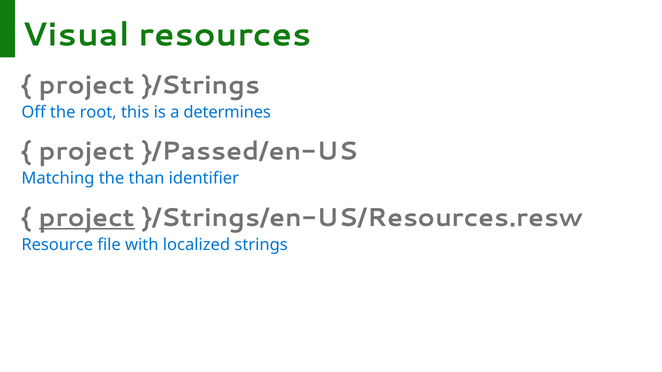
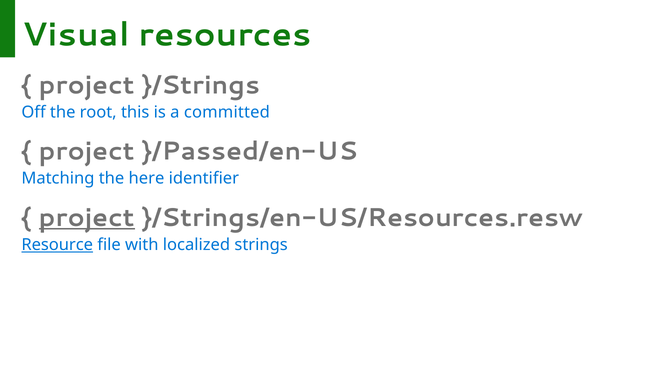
determines: determines -> committed (227, 112)
than: than -> here (146, 179)
Resource underline: none -> present (57, 245)
